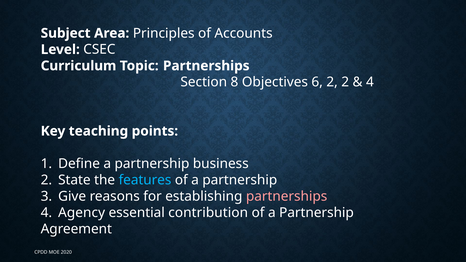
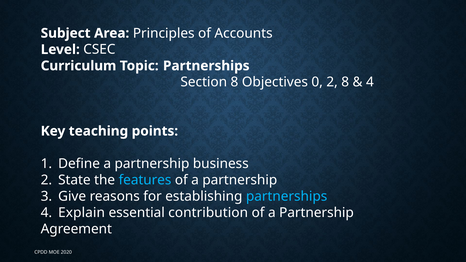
6: 6 -> 0 (317, 82)
2 2: 2 -> 8 (345, 82)
partnerships colour: pink -> light blue (287, 196)
Agency: Agency -> Explain (82, 213)
